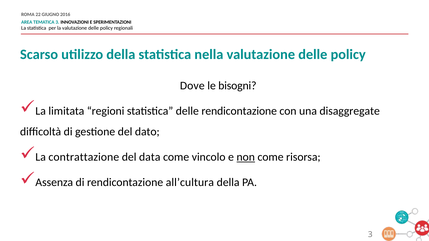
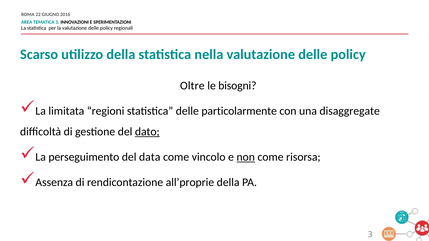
Dove: Dove -> Oltre (192, 86)
delle rendicontazione: rendicontazione -> particolarmente (239, 111)
dato underline: none -> present (147, 132)
contrattazione: contrattazione -> perseguimento (84, 157)
all’cultura: all’cultura -> all’proprie (190, 183)
